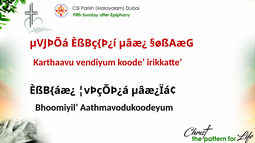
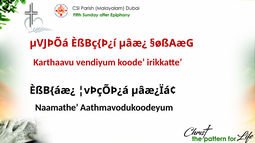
Bhoomiyil: Bhoomiyil -> Naamathe (57, 108)
